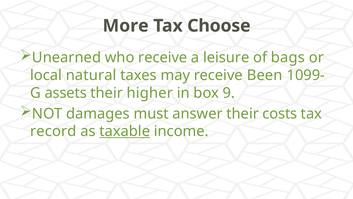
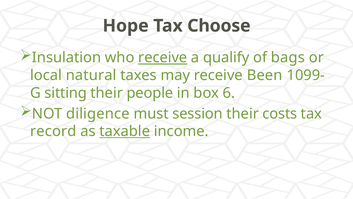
More: More -> Hope (126, 26)
Unearned: Unearned -> Insulation (67, 58)
receive underline: none -> present (163, 58)
leisure: leisure -> qualify (226, 58)
assets: assets -> sitting (66, 93)
higher: higher -> people (150, 93)
9: 9 -> 6 (229, 93)
damages: damages -> diligence (98, 113)
answer: answer -> session (198, 113)
